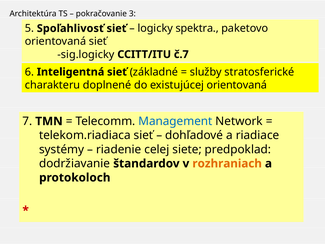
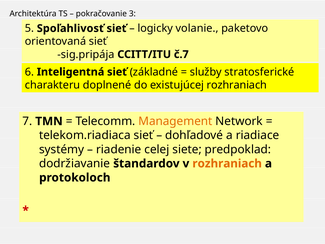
spektra: spektra -> volanie (197, 28)
sig.logicky: sig.logicky -> sig.pripája (86, 54)
existujúcej orientovaná: orientovaná -> rozhraniach (237, 85)
Management colour: blue -> orange (175, 121)
